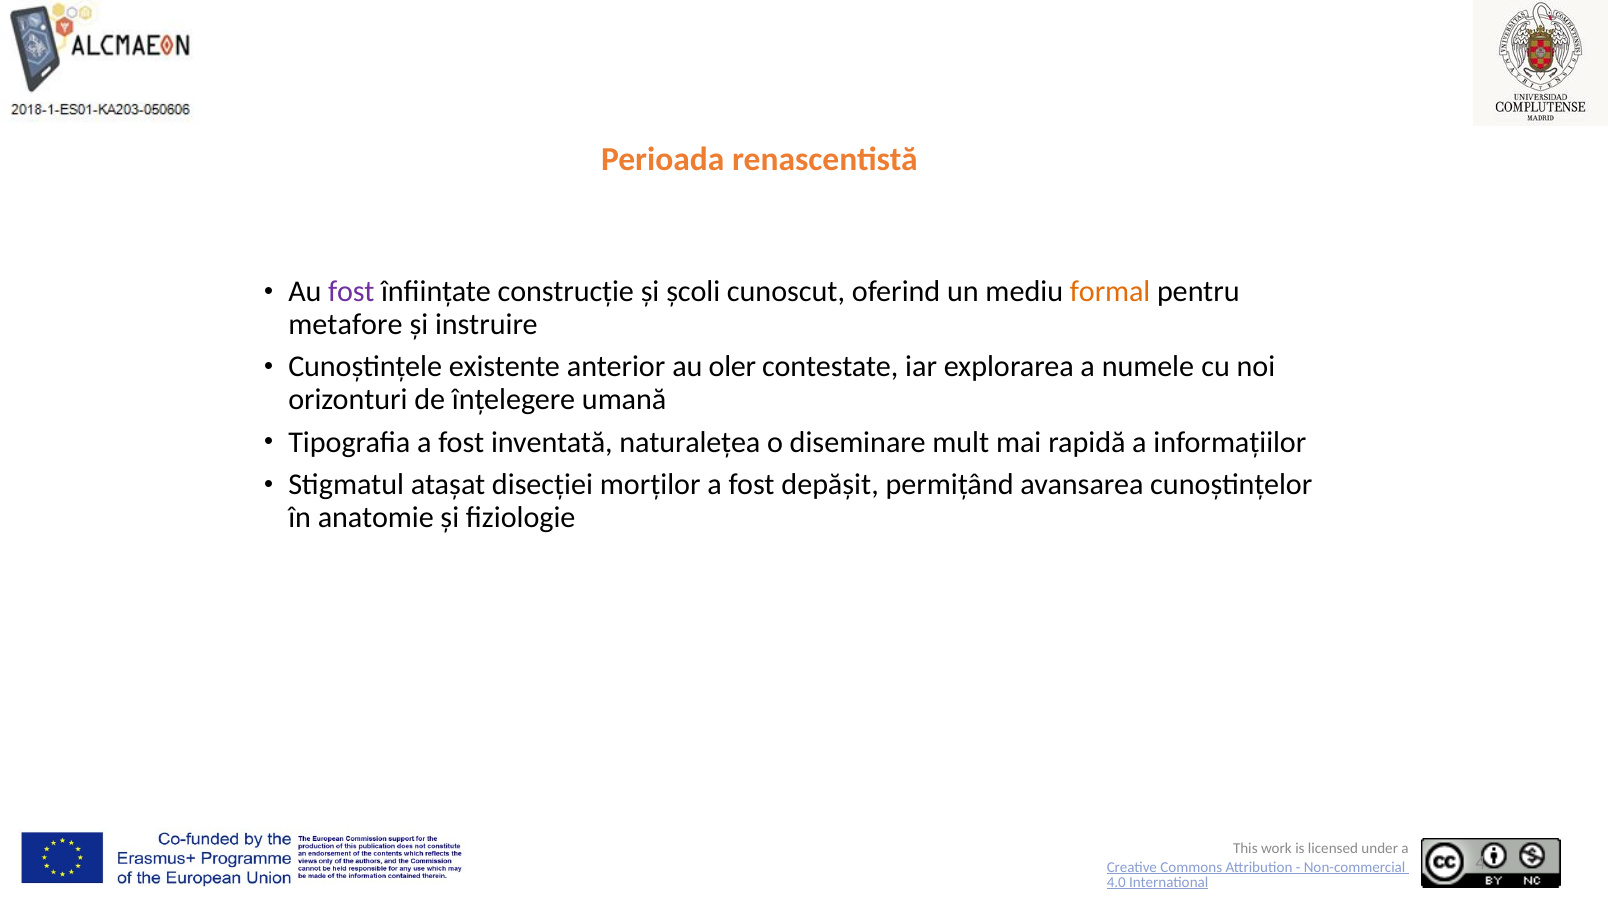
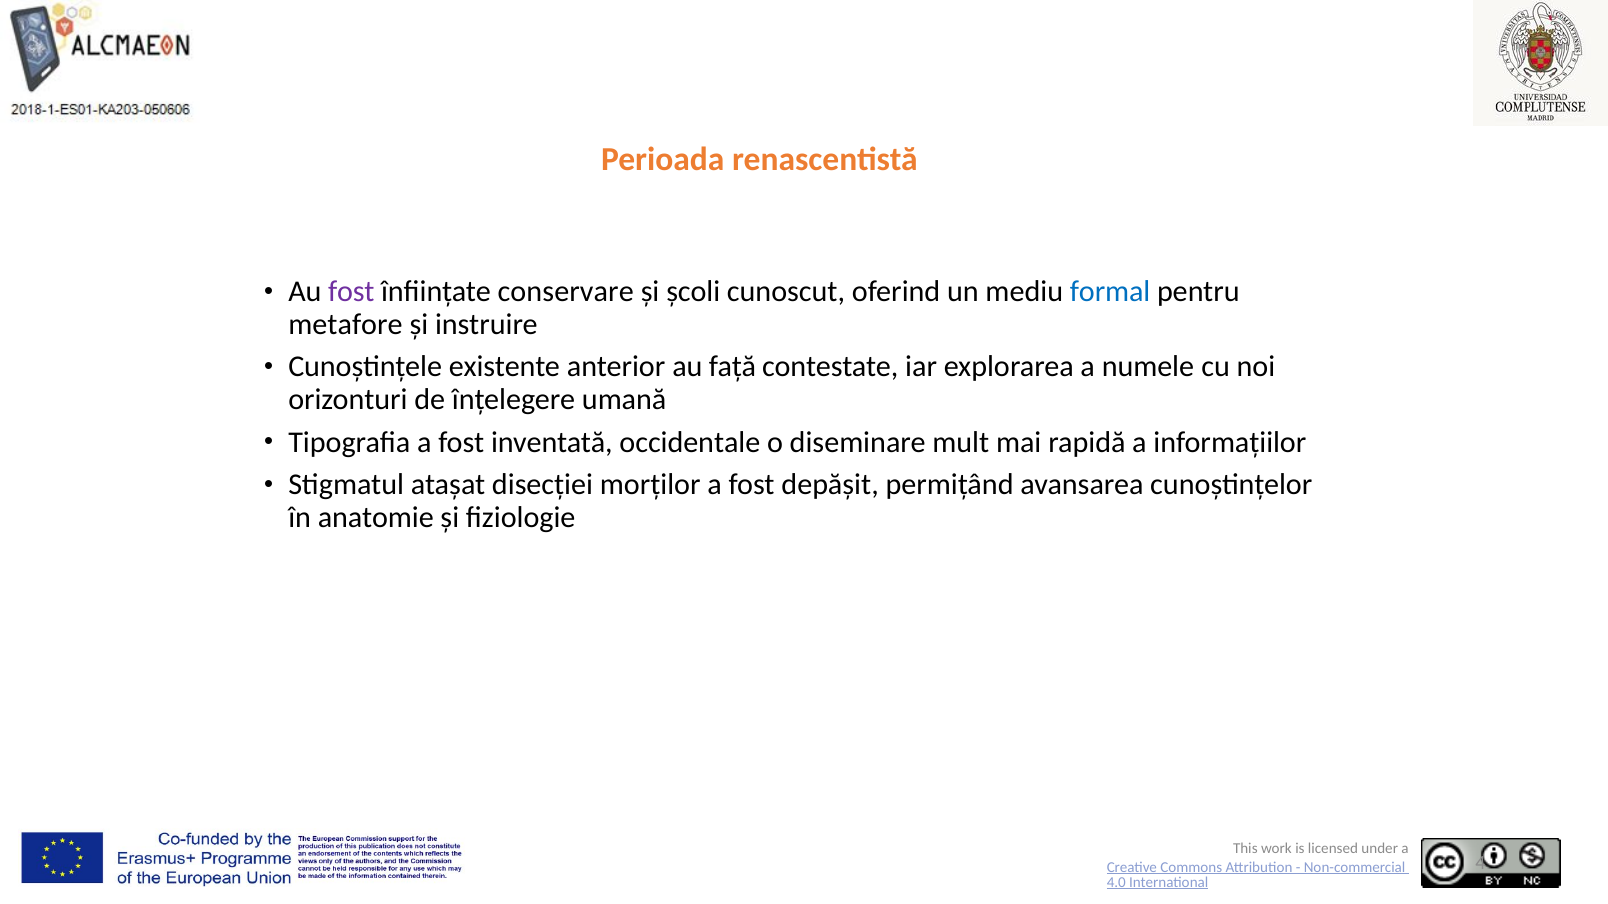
construcție: construcție -> conservare (566, 292)
formal colour: orange -> blue (1110, 292)
oler: oler -> față (732, 367)
naturalețea: naturalețea -> occidentale (690, 442)
